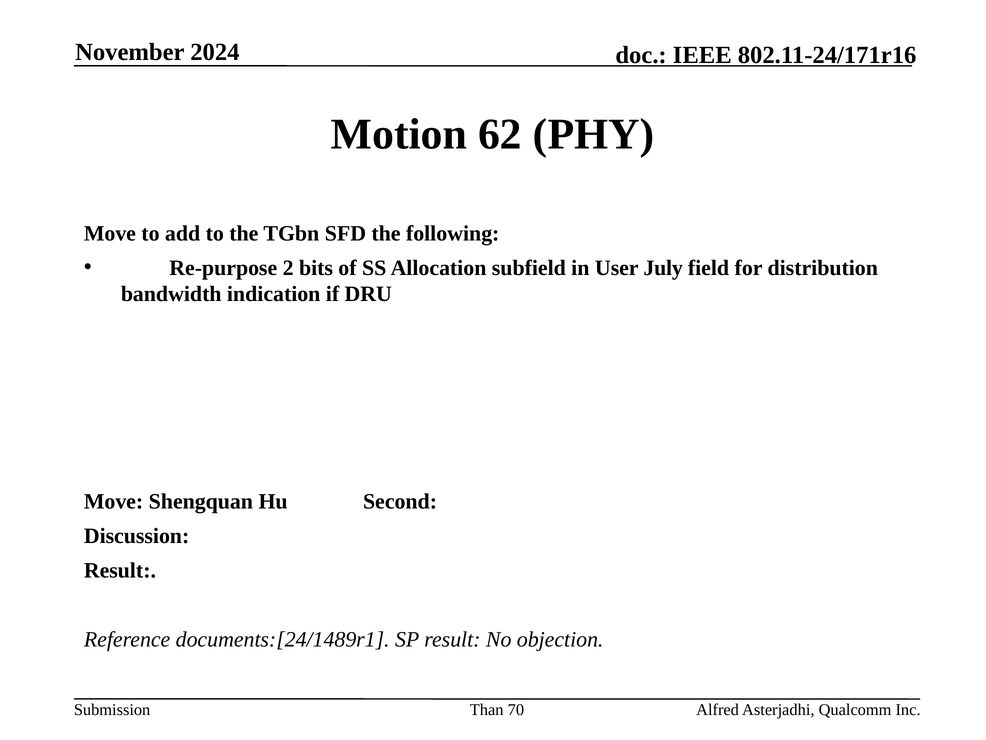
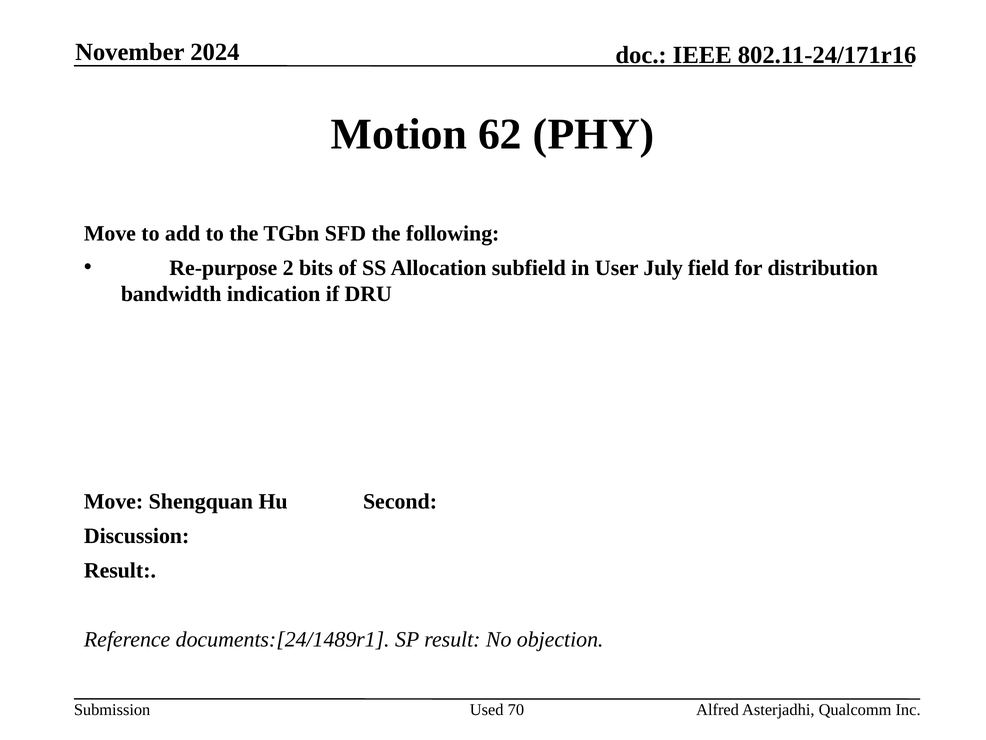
Than: Than -> Used (487, 709)
